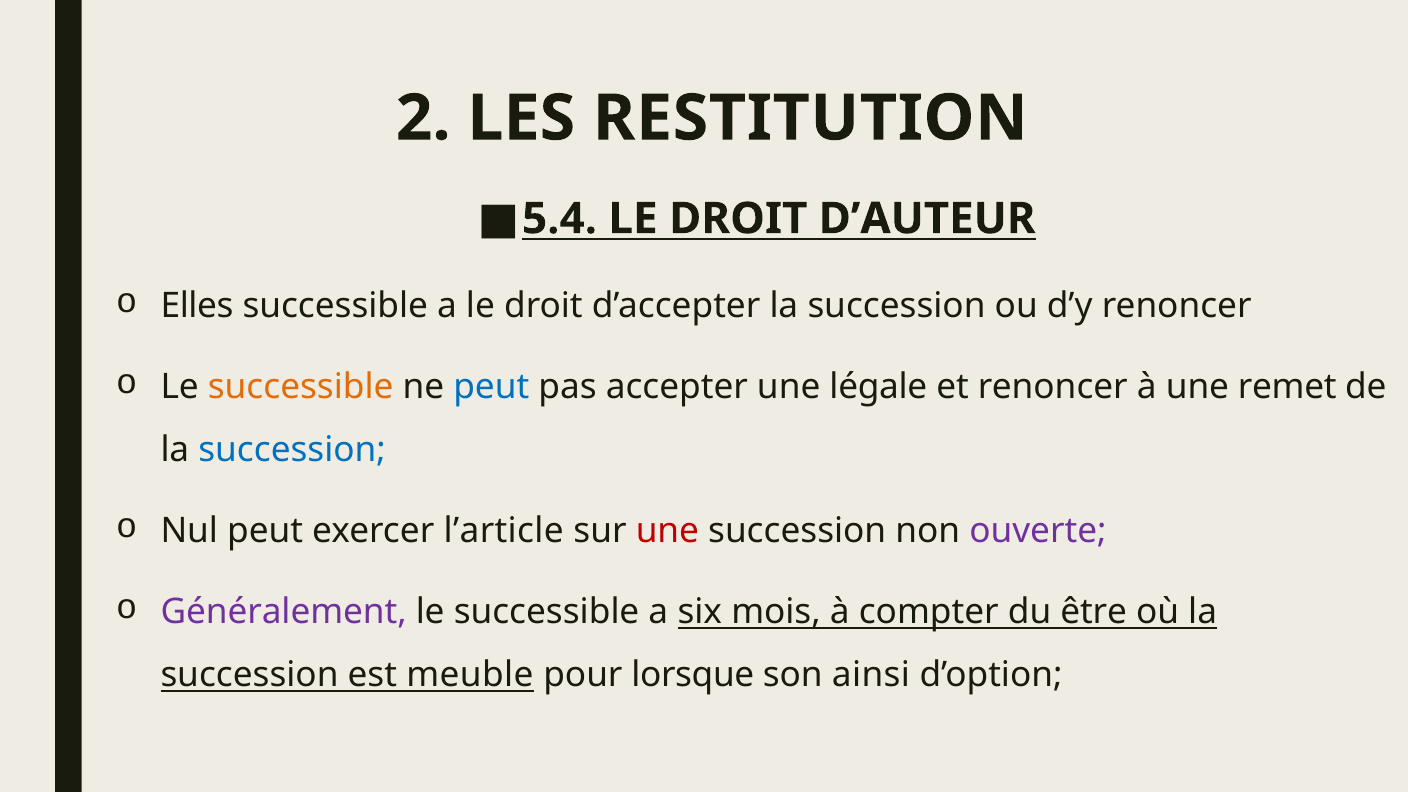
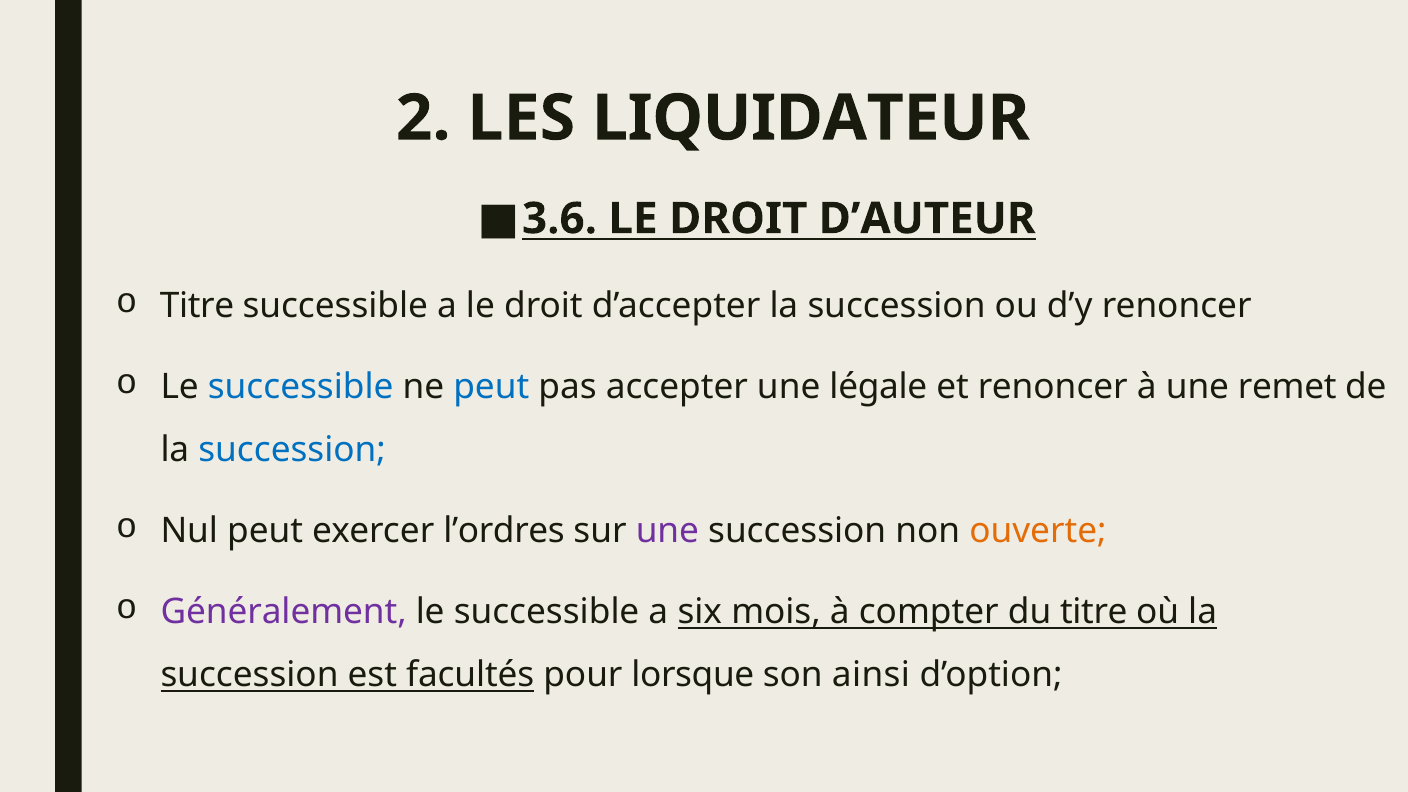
RESTITUTION: RESTITUTION -> LIQUIDATEUR (811, 118)
5.4: 5.4 -> 3.6 (560, 219)
Elles: Elles -> Titre (197, 306)
successible colour: orange -> blue (301, 386)
l’article: l’article -> l’ordres (504, 531)
une colour: red -> purple (667, 531)
ouverte colour: purple -> orange (1038, 531)
du être: être -> titre (1094, 612)
meuble: meuble -> facultés (470, 675)
